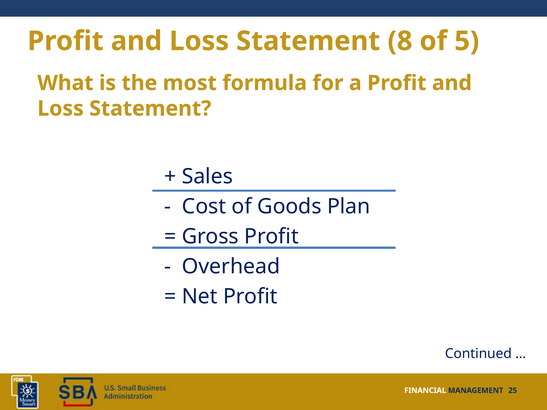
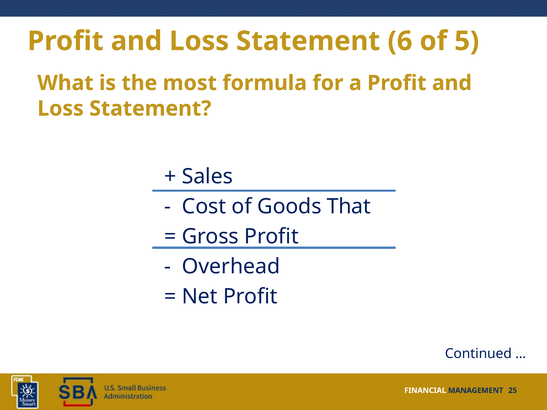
8: 8 -> 6 (400, 41)
Plan: Plan -> That (349, 207)
